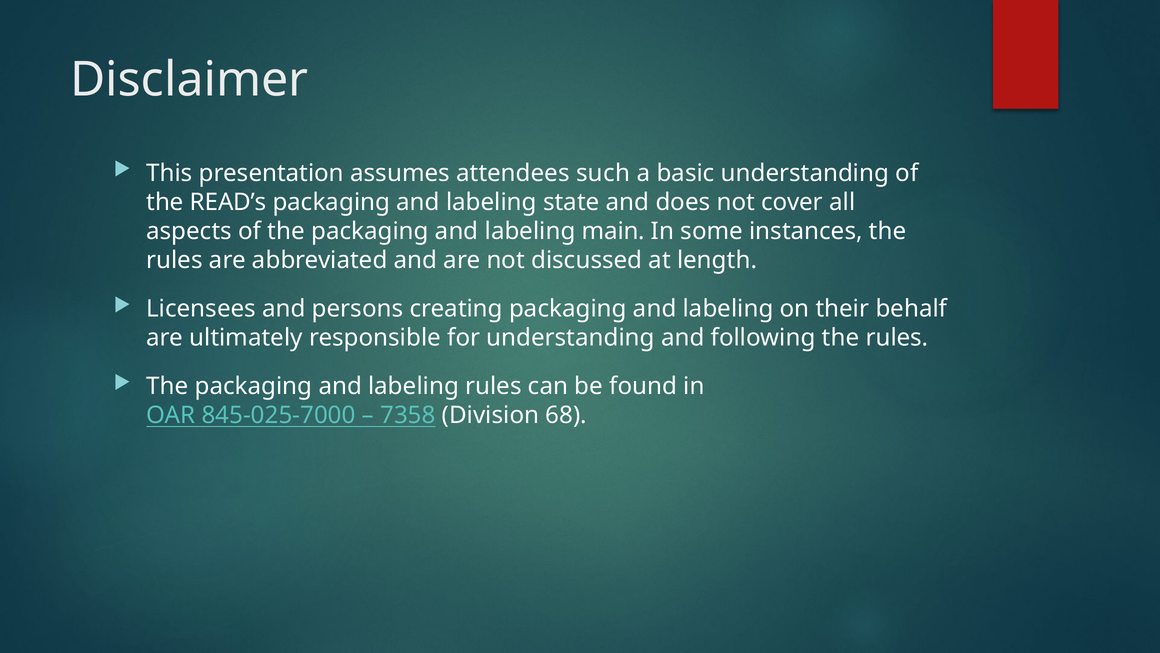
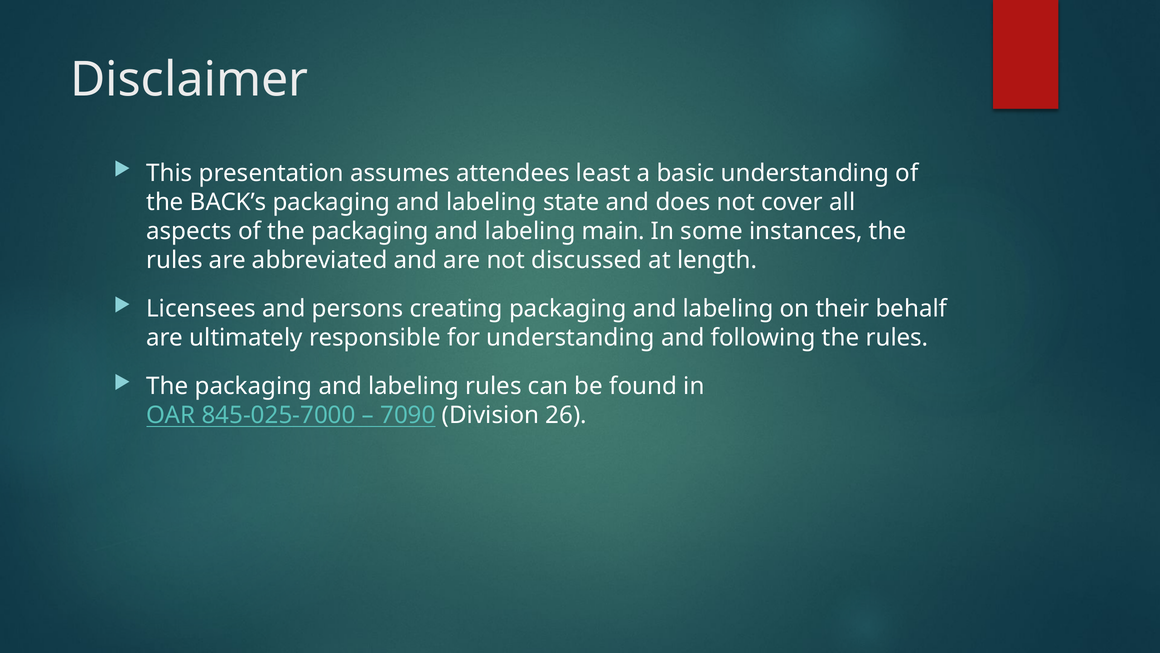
such: such -> least (603, 173)
READ’s: READ’s -> BACK’s (228, 202)
7358: 7358 -> 7090 (408, 415)
68: 68 -> 26 (566, 415)
